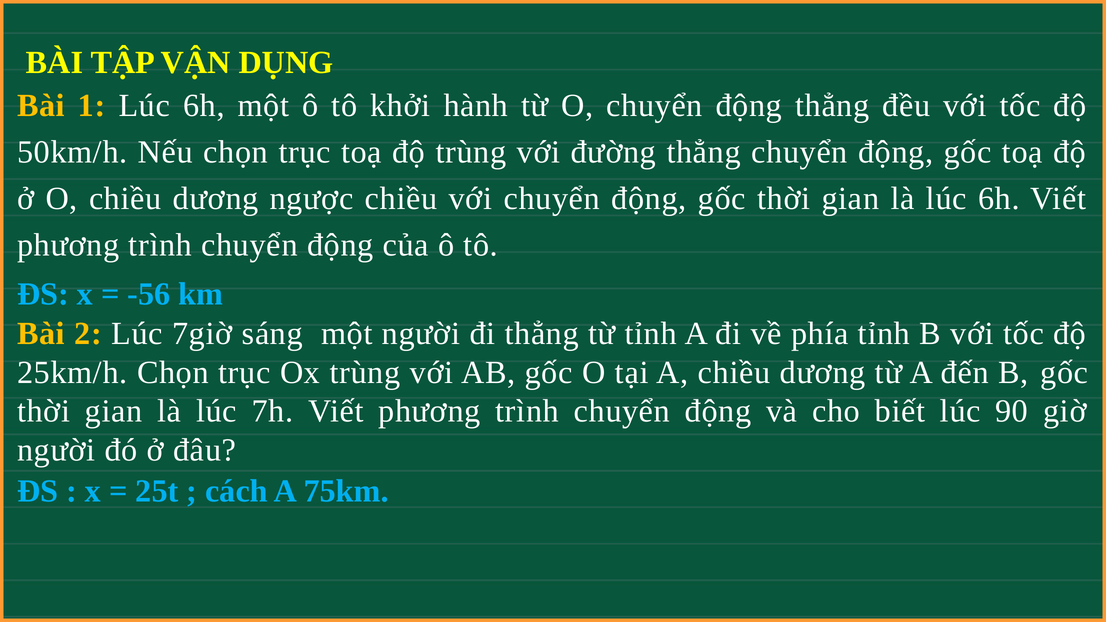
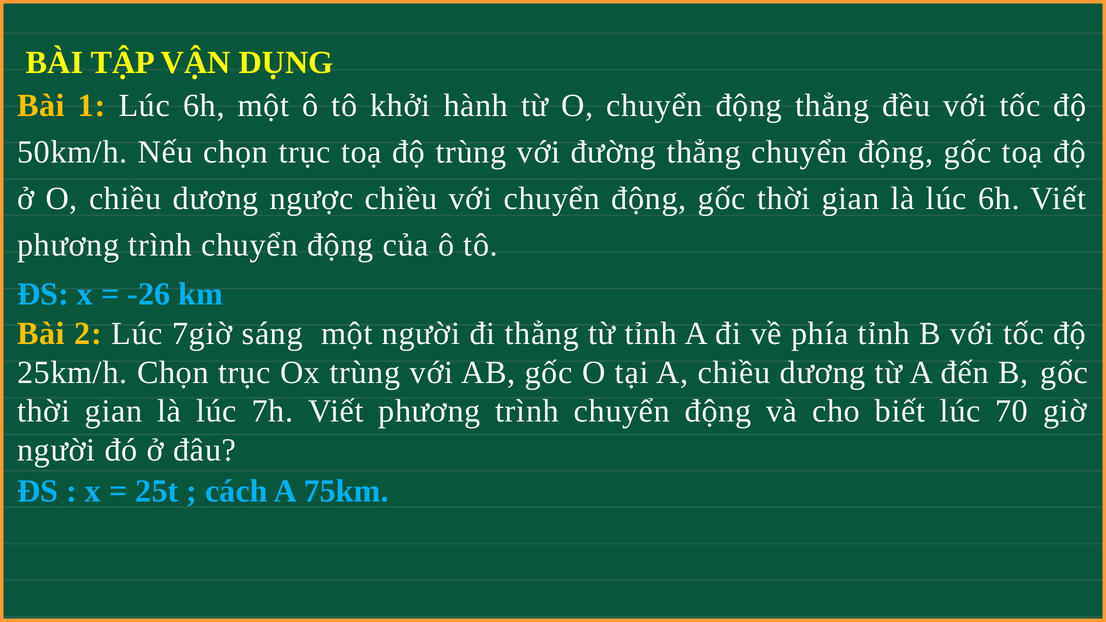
-56: -56 -> -26 (149, 294)
90: 90 -> 70 (1012, 411)
